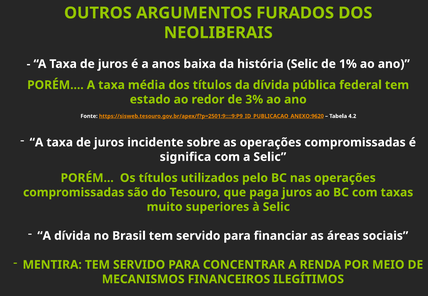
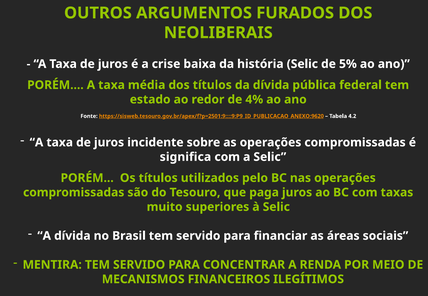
anos: anos -> crise (166, 64)
1%: 1% -> 5% (348, 64)
3%: 3% -> 4% (254, 100)
